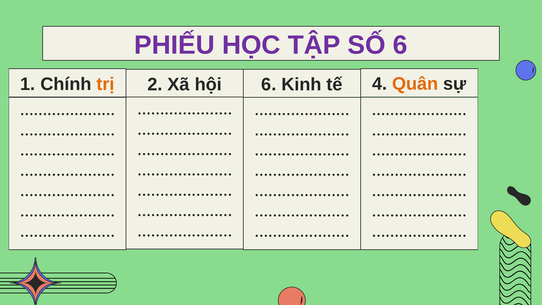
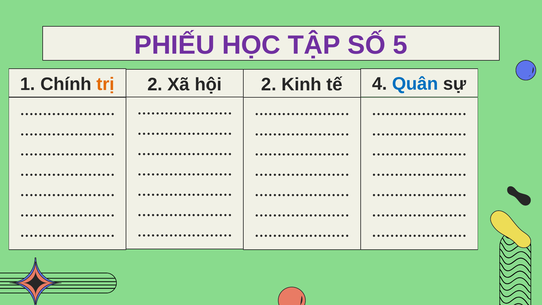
SỐ 6: 6 -> 5 (400, 45)
hội 6: 6 -> 2 (269, 85)
Quân colour: orange -> blue (415, 84)
